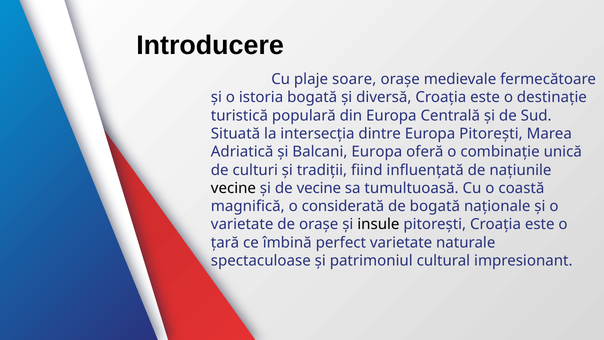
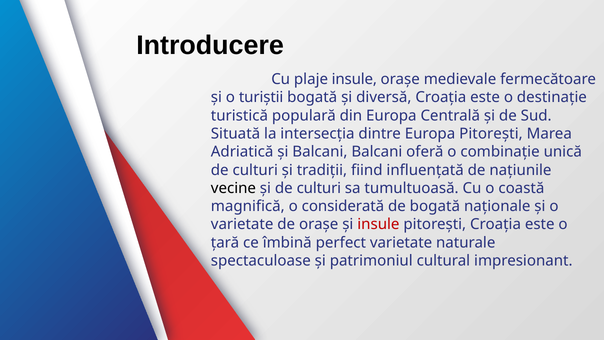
plaje soare: soare -> insule (354, 79)
istoria: istoria -> turiștii (261, 97)
Balcani Europa: Europa -> Balcani (377, 152)
și de vecine: vecine -> culturi (319, 188)
insule colour: black -> red (378, 224)
